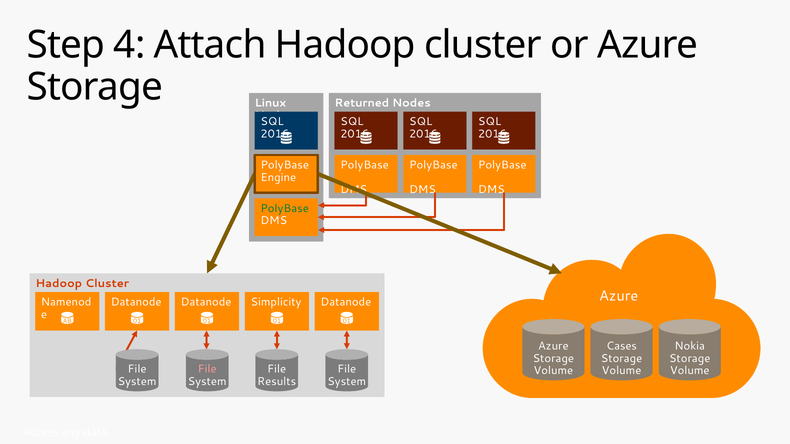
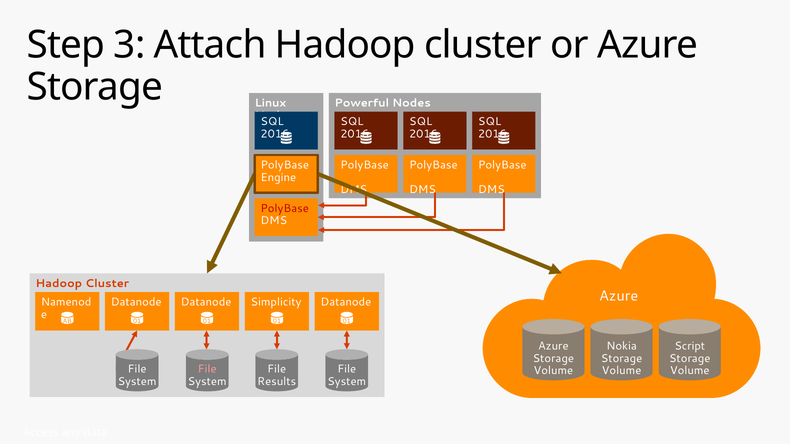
4: 4 -> 3 (130, 45)
Returned: Returned -> Powerful (362, 103)
PolyBase colour: green -> red (285, 209)
Cases: Cases -> Nokia (622, 346)
Nokia: Nokia -> Script (690, 346)
